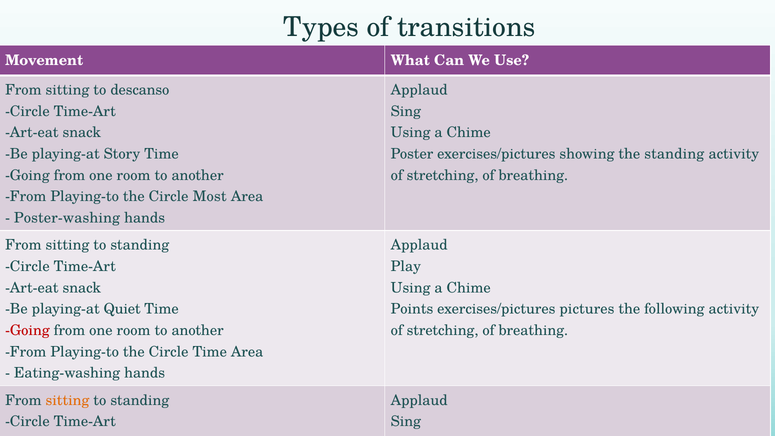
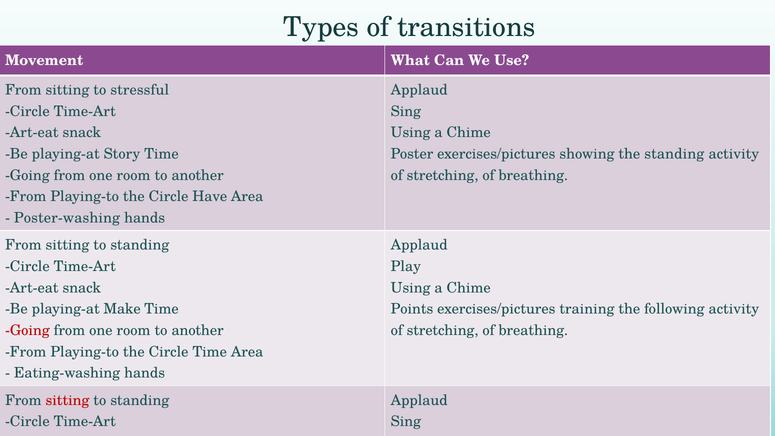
descanso: descanso -> stressful (140, 90)
Most: Most -> Have (210, 197)
Quiet: Quiet -> Make (122, 309)
pictures: pictures -> training (587, 309)
sitting colour: orange -> red (67, 400)
